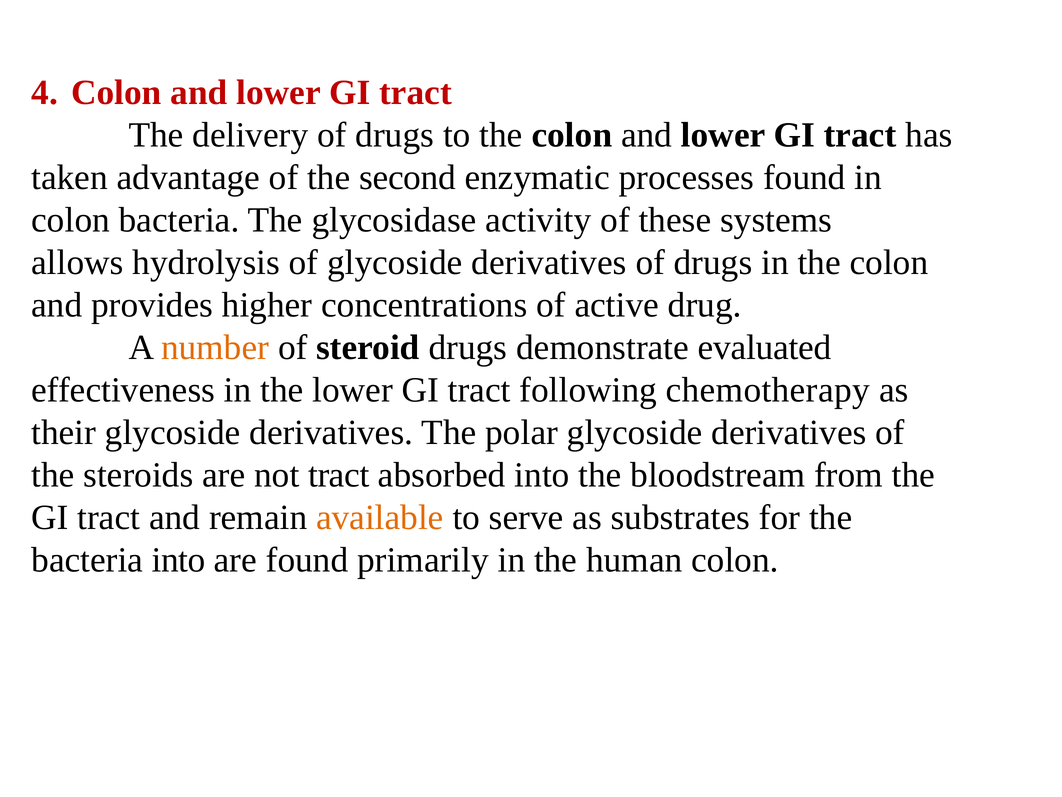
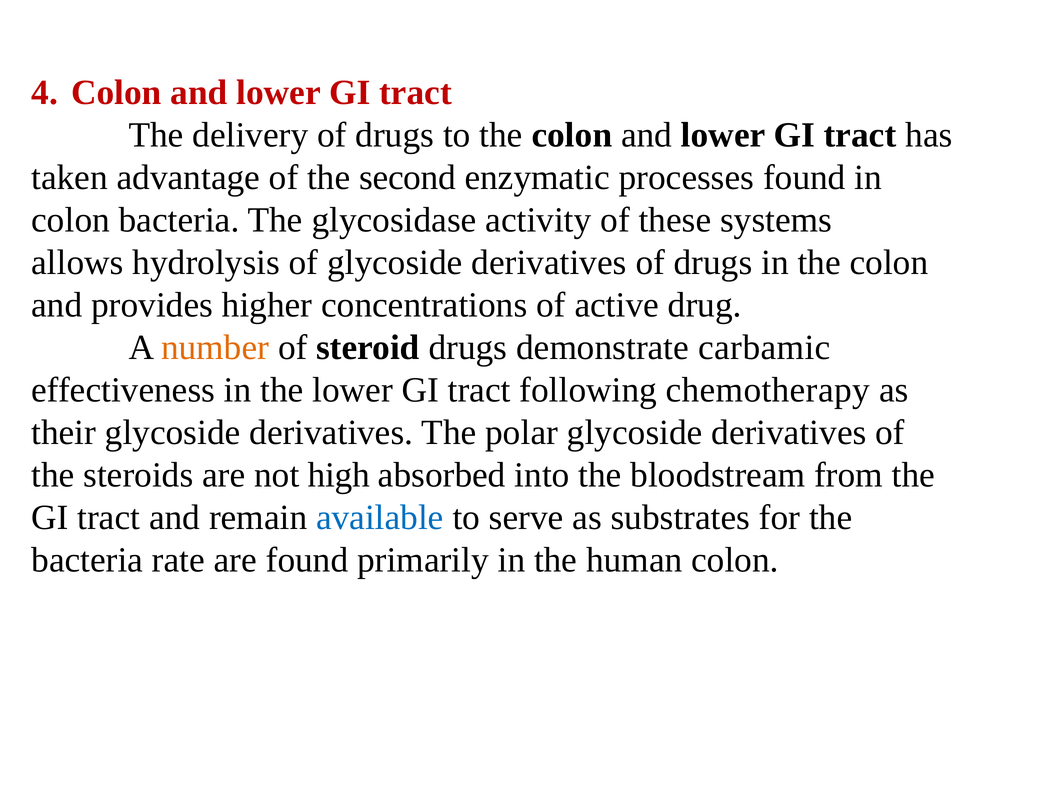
evaluated: evaluated -> carbamic (764, 348)
not tract: tract -> high (339, 475)
available colour: orange -> blue (380, 517)
bacteria into: into -> rate (178, 560)
